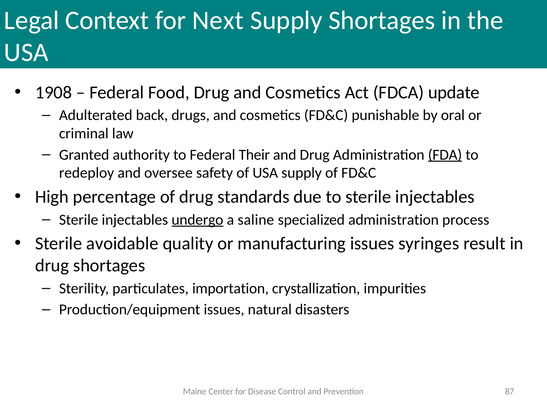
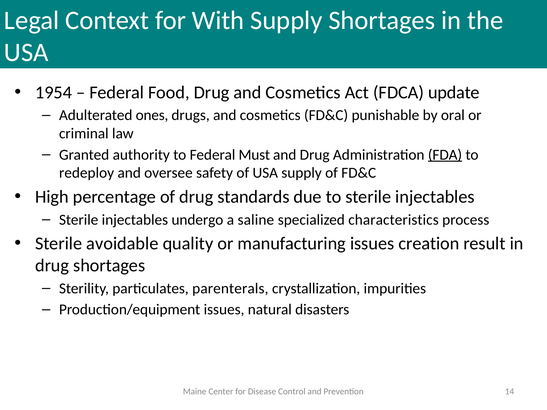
Next: Next -> With (218, 21)
1908: 1908 -> 1954 (54, 92)
back: back -> ones (152, 115)
Their: Their -> Must (254, 155)
undergo underline: present -> none (197, 220)
specialized administration: administration -> characteristics (394, 220)
syringes: syringes -> creation (429, 244)
importation: importation -> parenterals (230, 289)
87: 87 -> 14 (510, 392)
